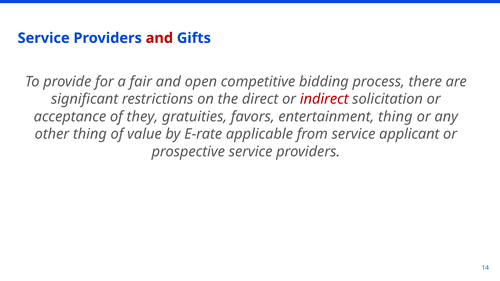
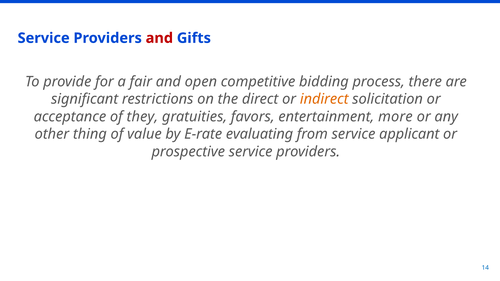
indirect colour: red -> orange (324, 99)
entertainment thing: thing -> more (395, 117)
applicable: applicable -> evaluating (260, 134)
